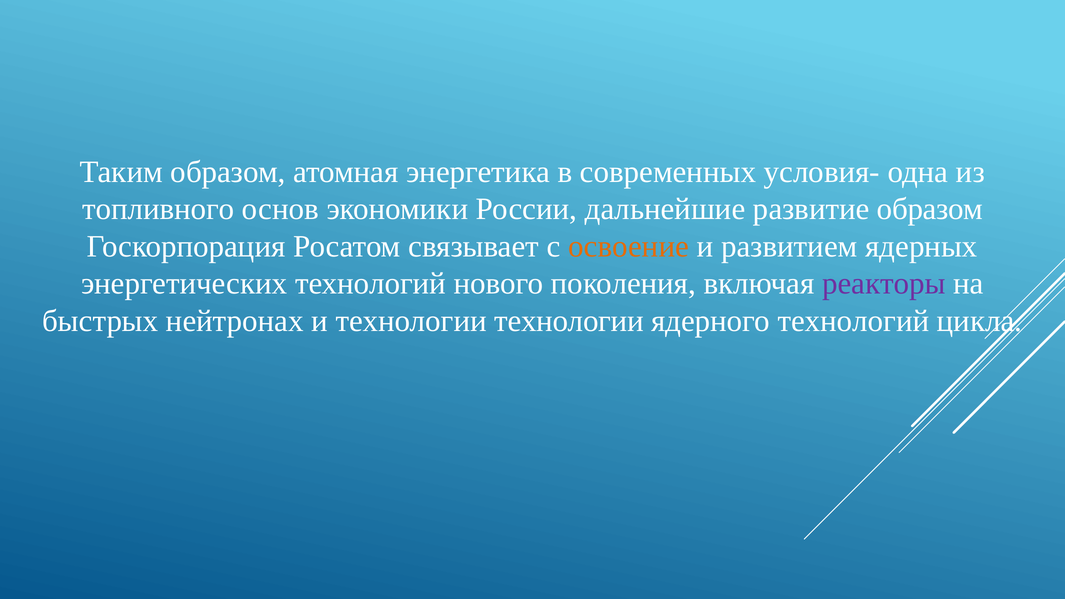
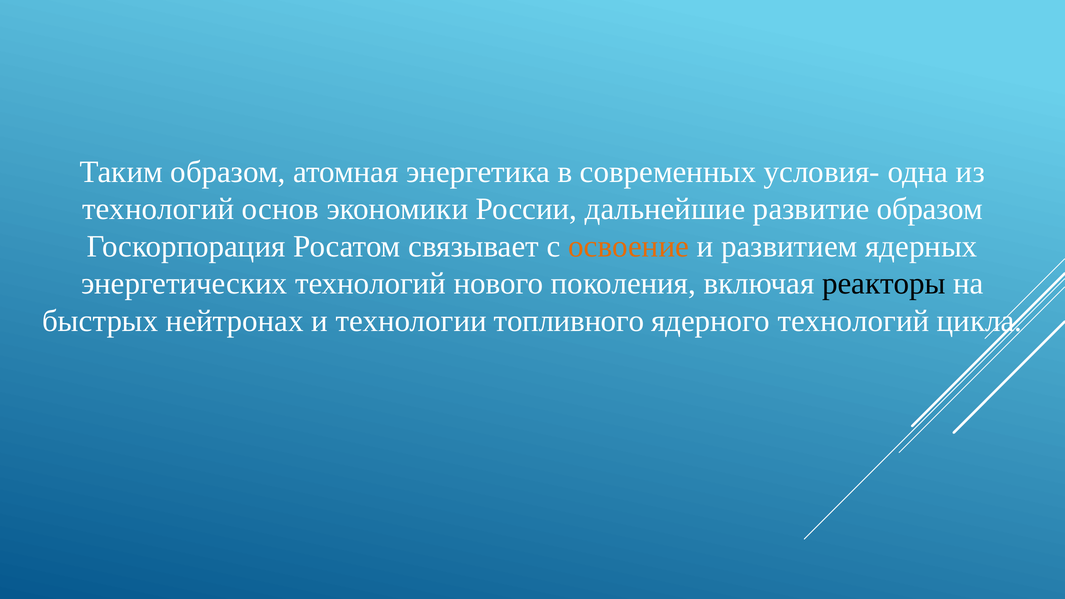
топливного: топливного -> технологий (158, 209)
реакторы colour: purple -> black (884, 284)
технологии технологии: технологии -> топливного (569, 321)
